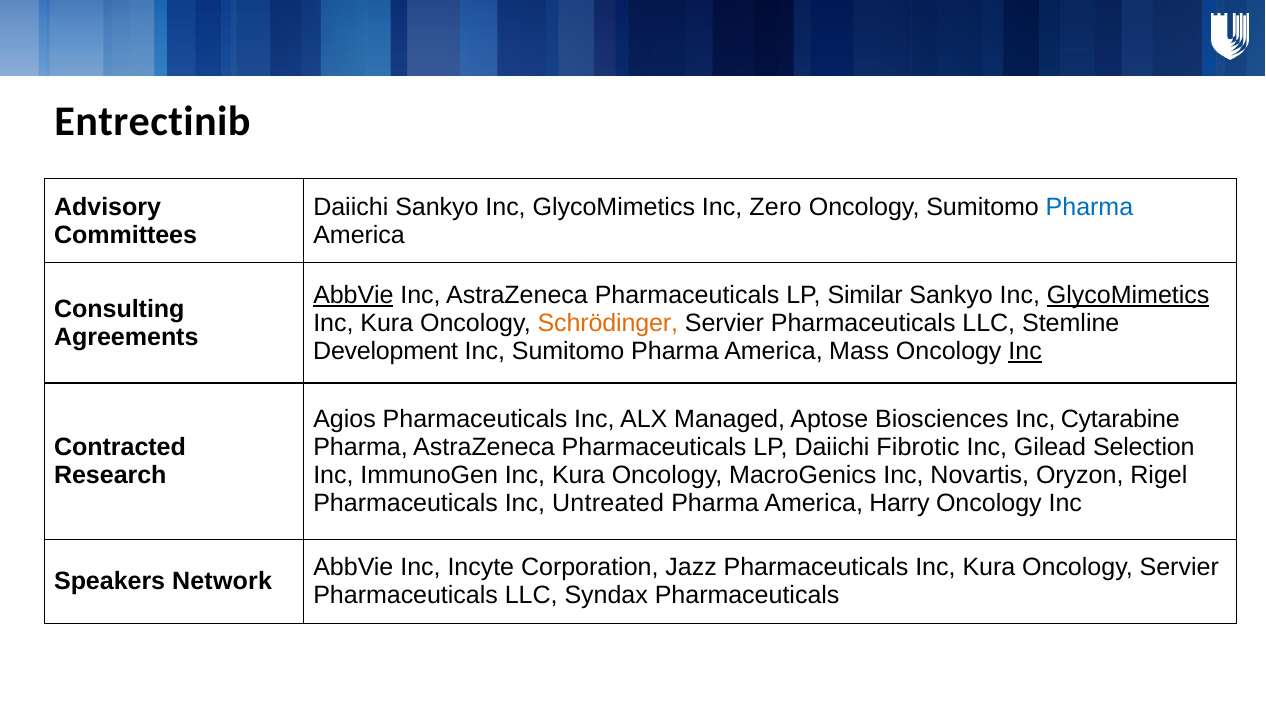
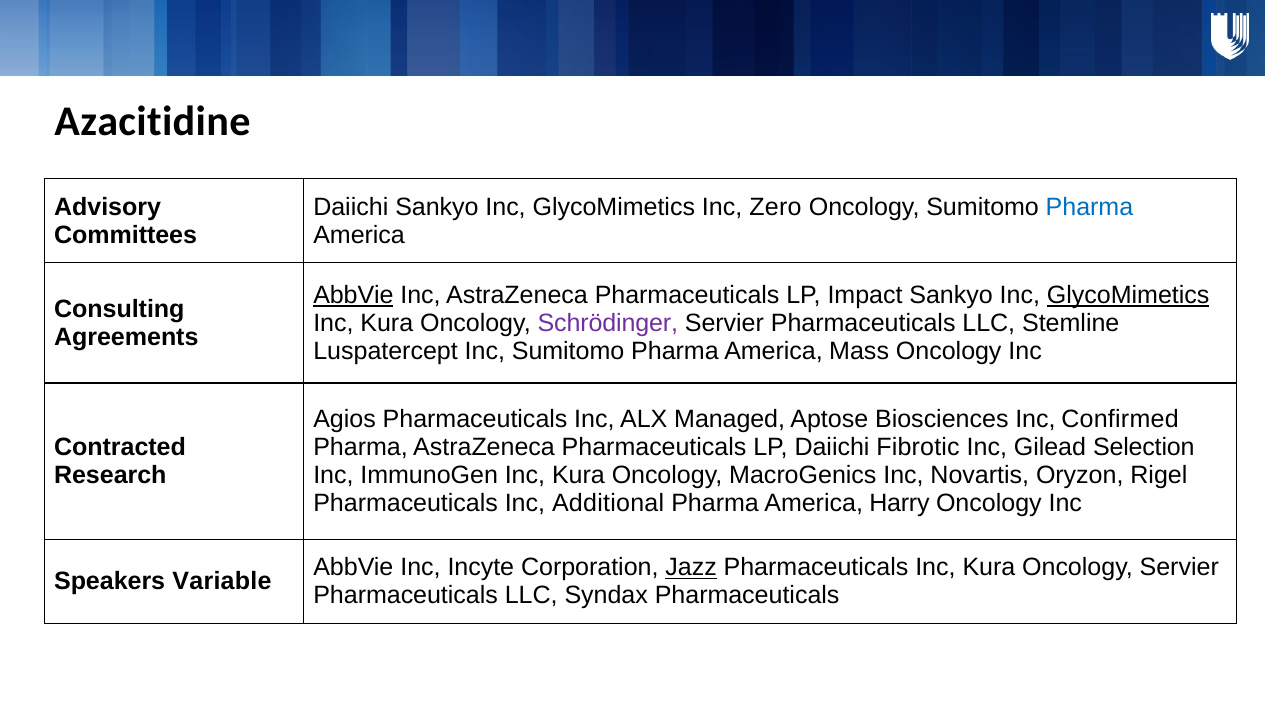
Entrectinib: Entrectinib -> Azacitidine (152, 122)
Similar: Similar -> Impact (865, 295)
Schrödinger colour: orange -> purple (608, 323)
Development: Development -> Luspatercept (386, 351)
Inc underline: present -> none (1025, 351)
Cytarabine: Cytarabine -> Confirmed (1120, 420)
Untreated: Untreated -> Additional (608, 503)
Jazz underline: none -> present (691, 568)
Network: Network -> Variable (222, 582)
